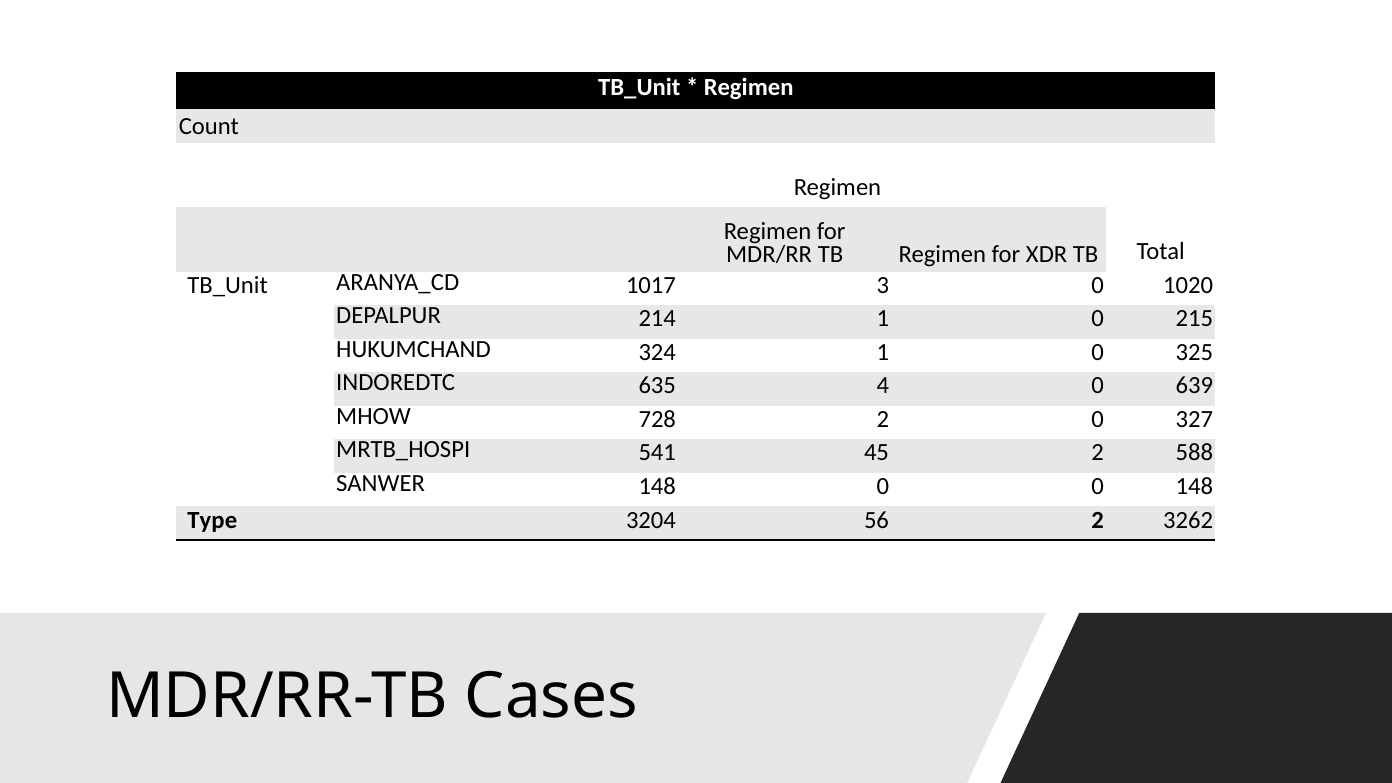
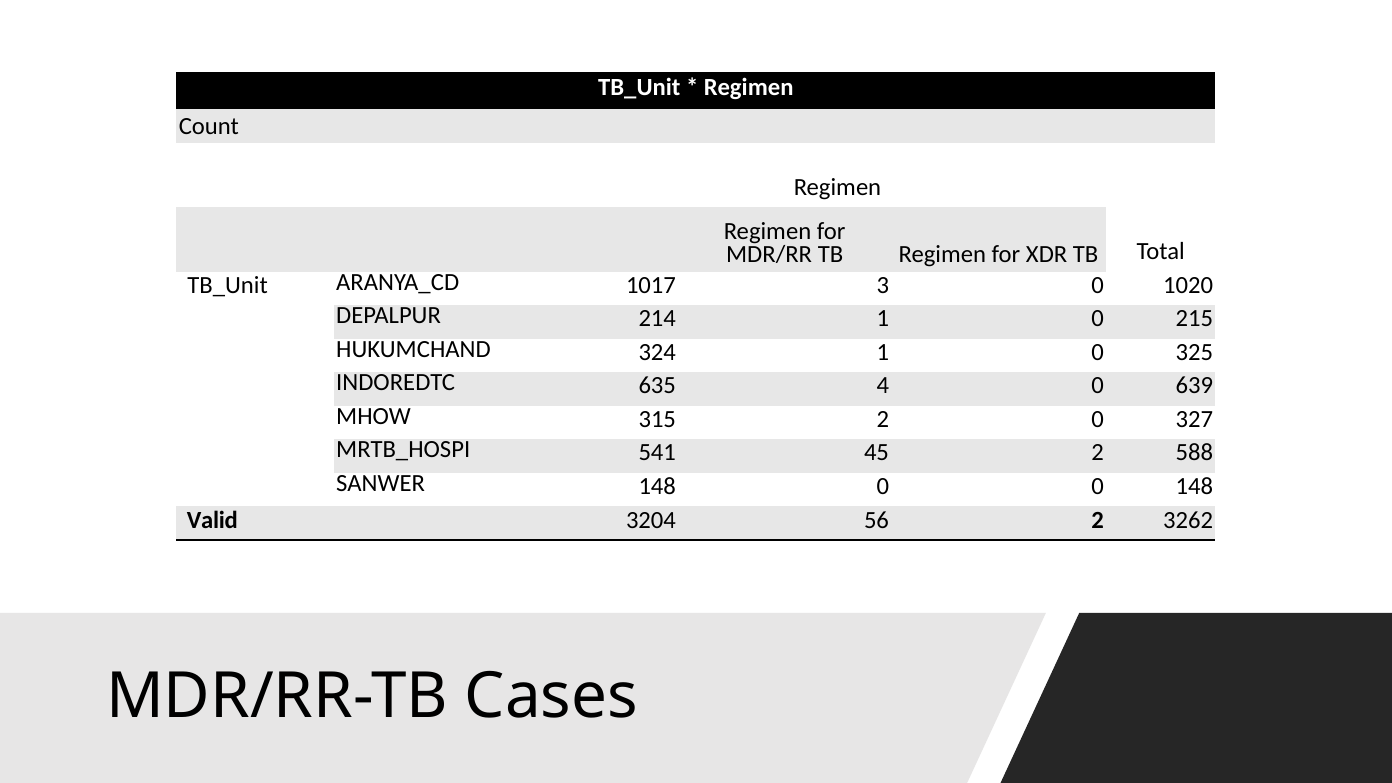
728: 728 -> 315 (657, 419)
Type: Type -> Valid (212, 520)
